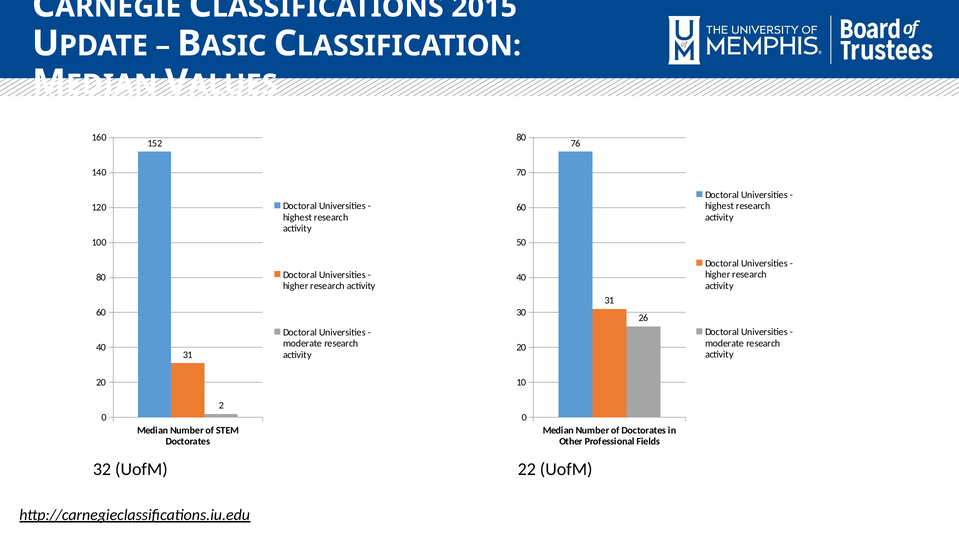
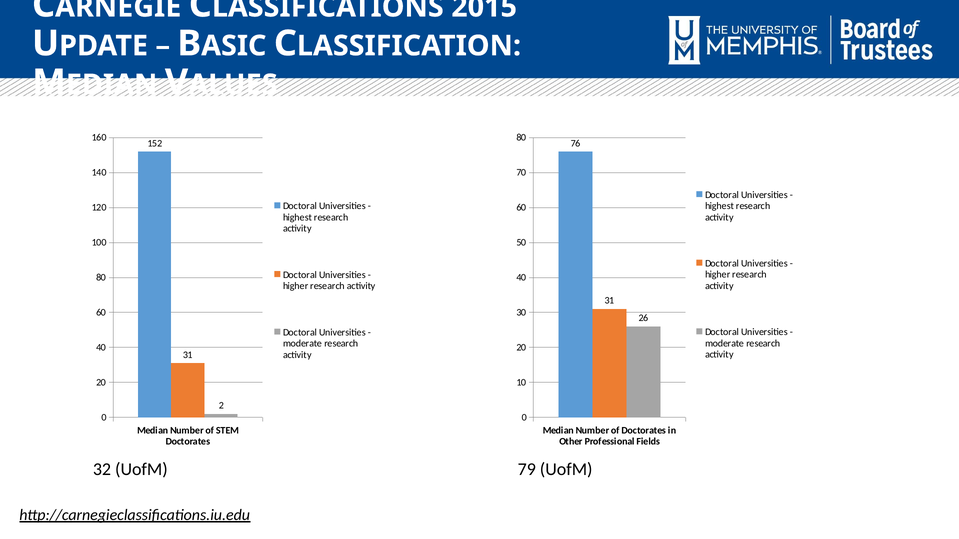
22: 22 -> 79 (527, 470)
